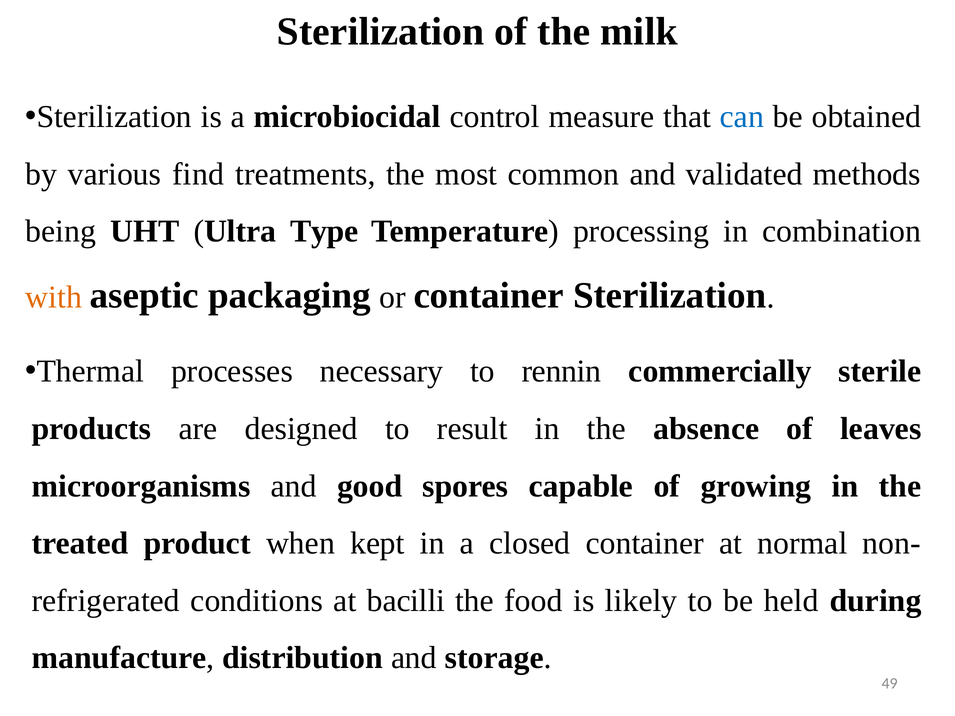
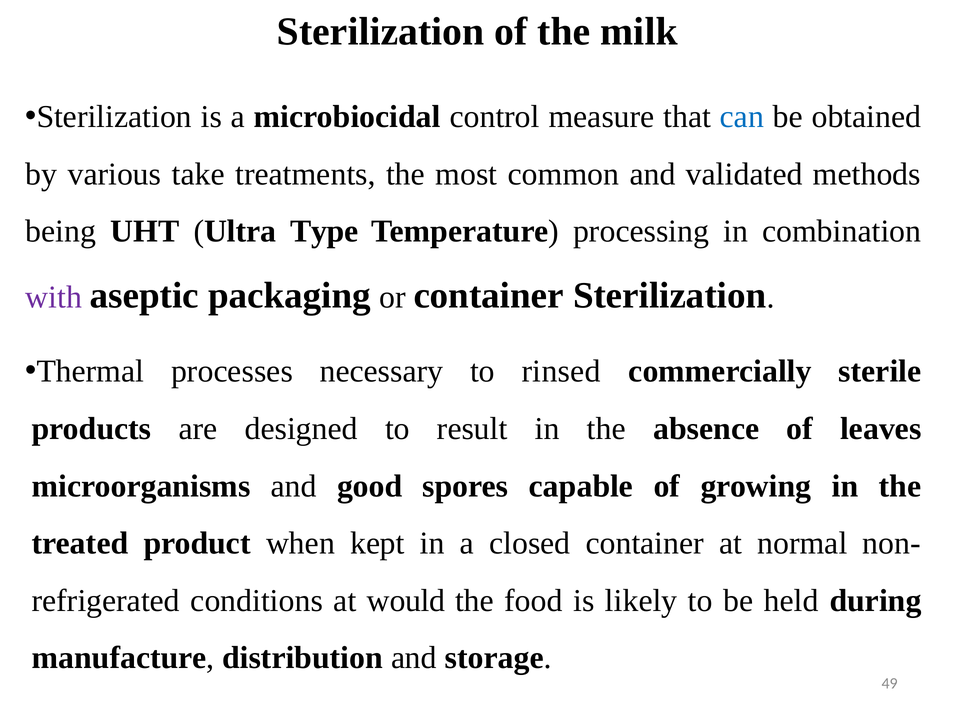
find: find -> take (198, 174)
with colour: orange -> purple (54, 297)
rennin: rennin -> rinsed (561, 372)
bacilli: bacilli -> would (406, 601)
